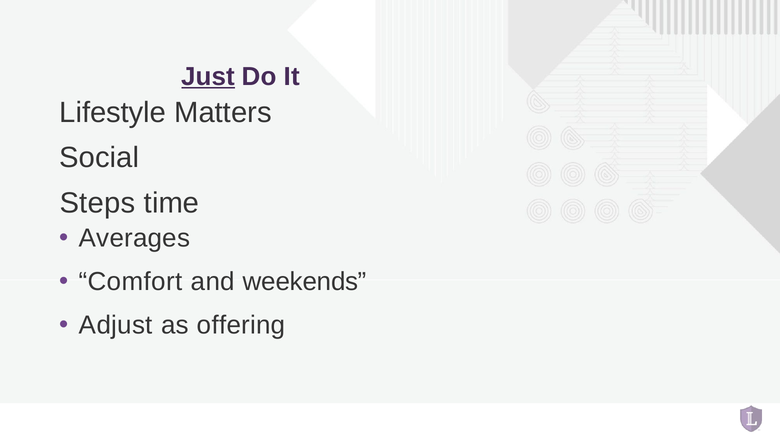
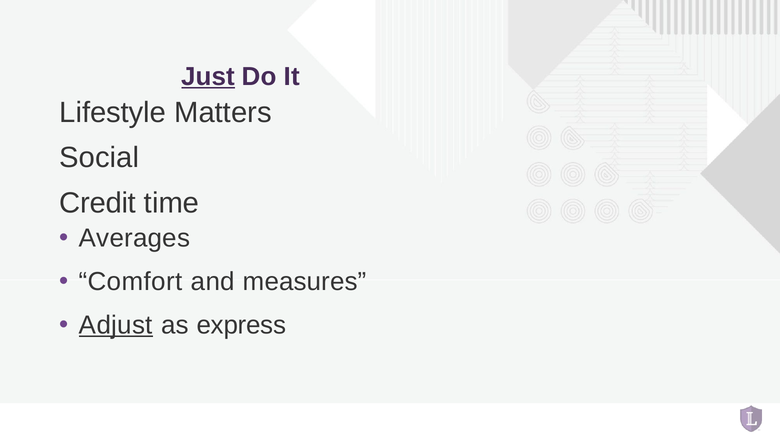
Steps: Steps -> Credit (98, 203)
weekends: weekends -> measures (305, 282)
Adjust underline: none -> present (116, 325)
offering: offering -> express (241, 325)
